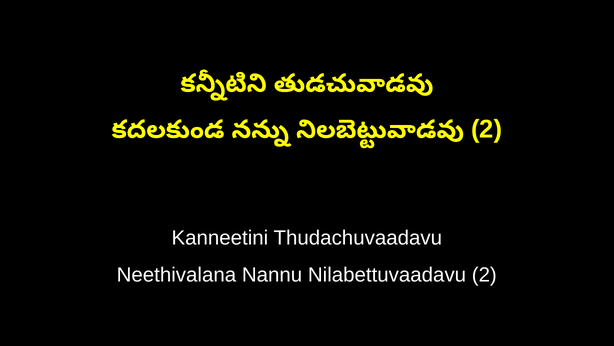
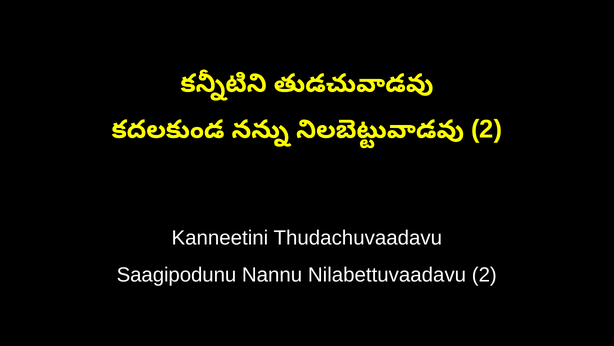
Neethivalana: Neethivalana -> Saagipodunu (176, 275)
